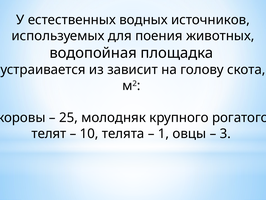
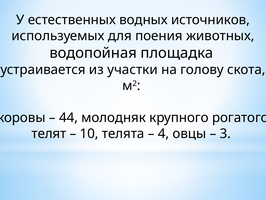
зависит: зависит -> участки (132, 70)
25: 25 -> 44 (68, 117)
1: 1 -> 4 (164, 133)
